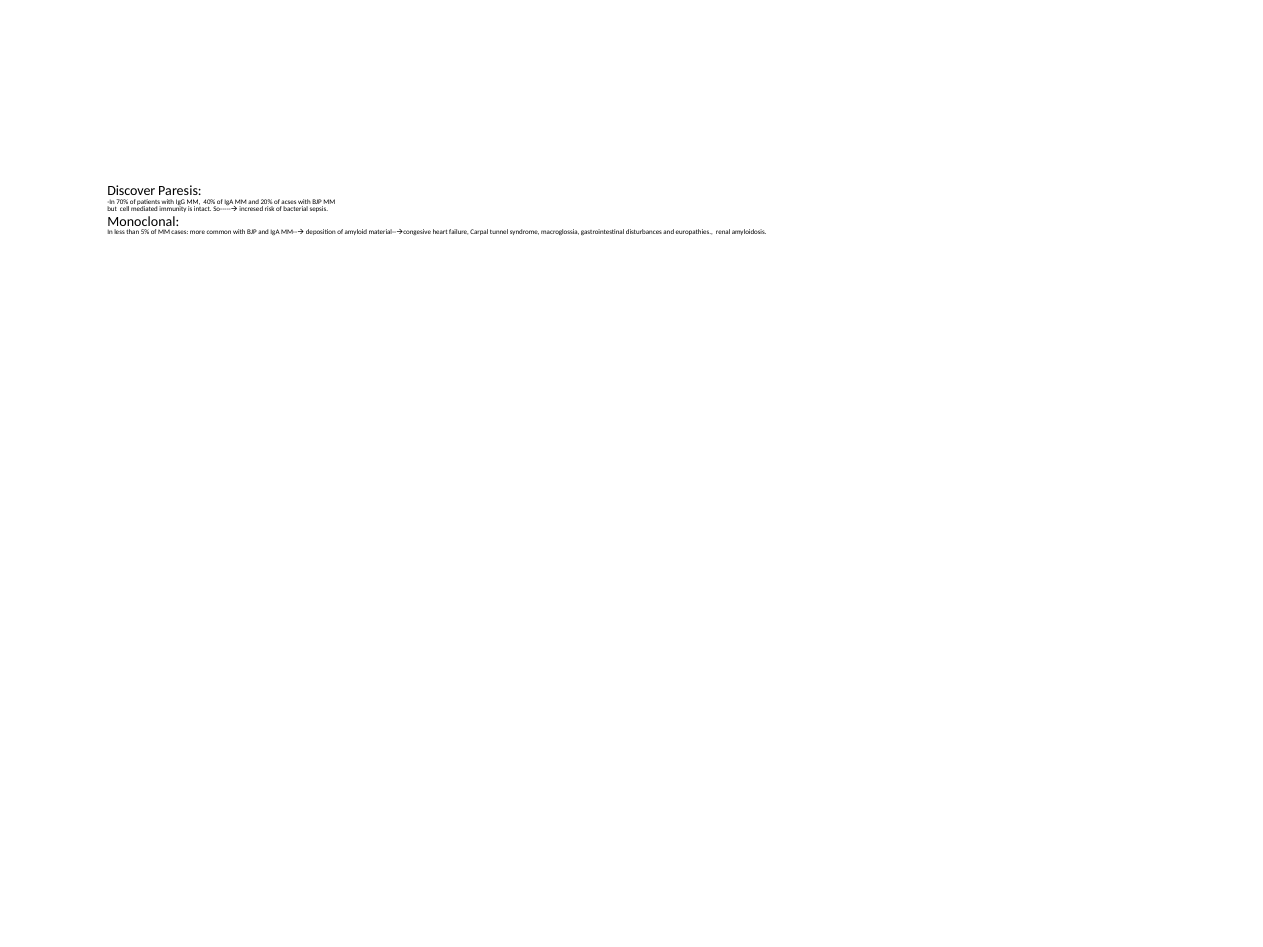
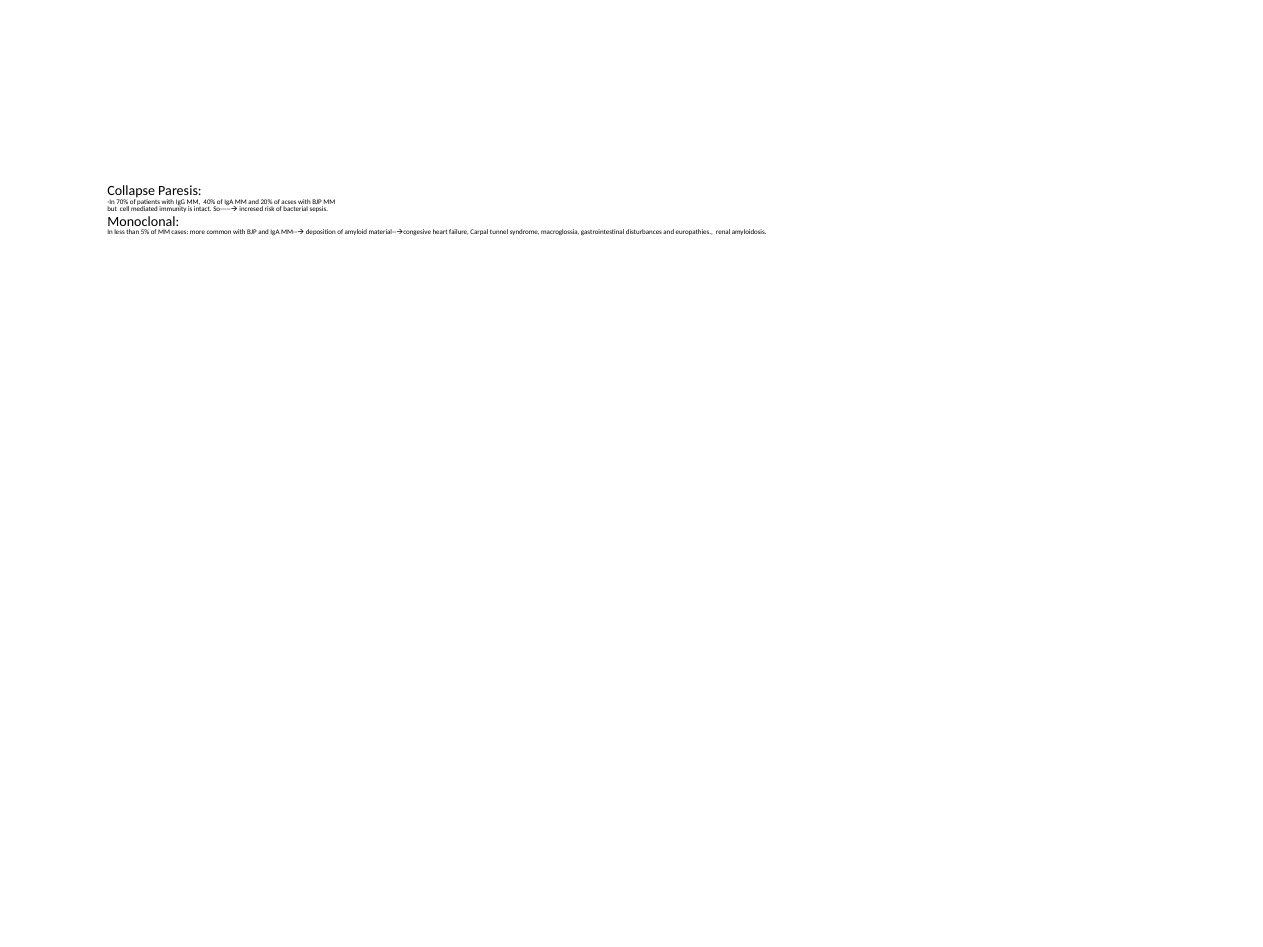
Discover: Discover -> Collapse (131, 191)
